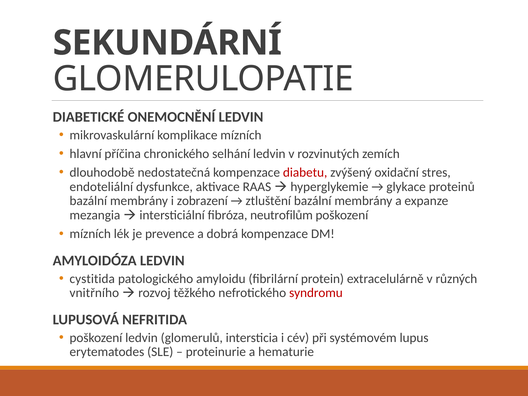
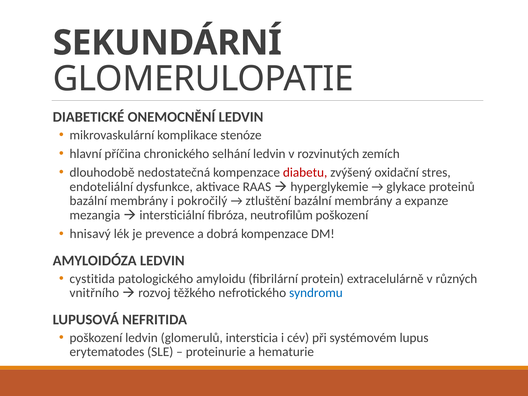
komplikace mízních: mízních -> stenóze (241, 135)
zobrazení: zobrazení -> pokročilý (202, 201)
mízních: mízních -> hnisavý (90, 234)
syndromu colour: red -> blue (316, 293)
